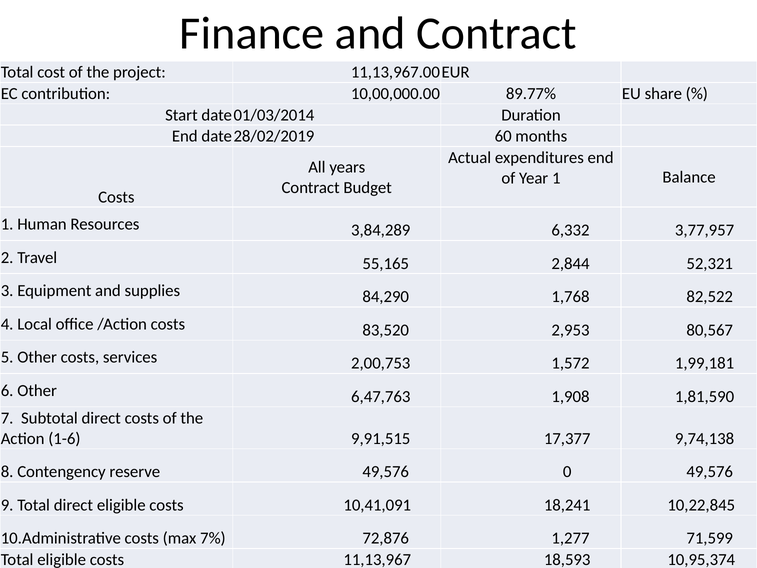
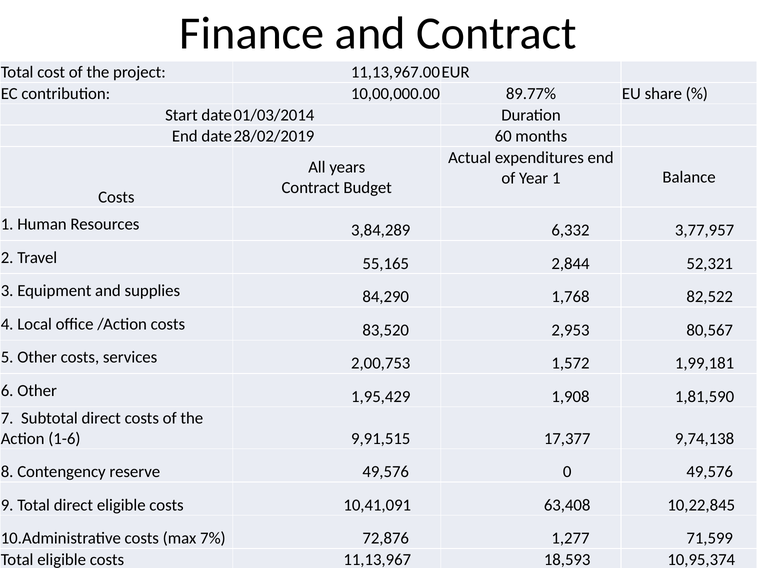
6,47,763: 6,47,763 -> 1,95,429 (381, 396)
18,241: 18,241 -> 63,408 (567, 505)
